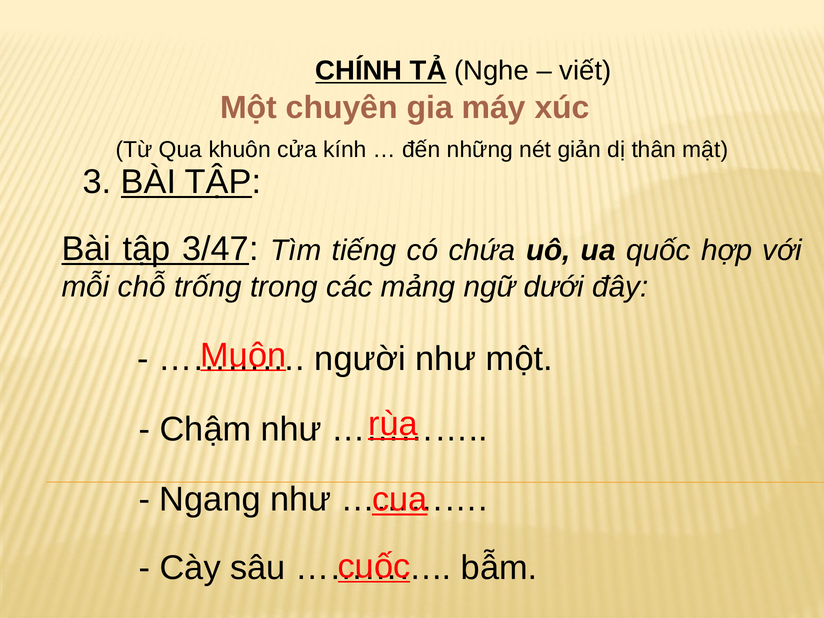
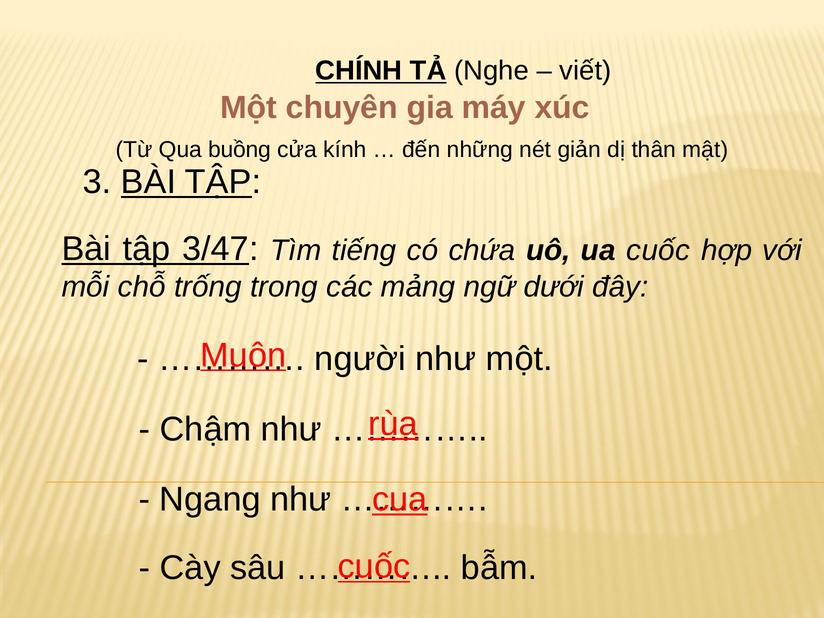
khuôn: khuôn -> buồng (240, 150)
ua quốc: quốc -> cuốc (658, 251)
